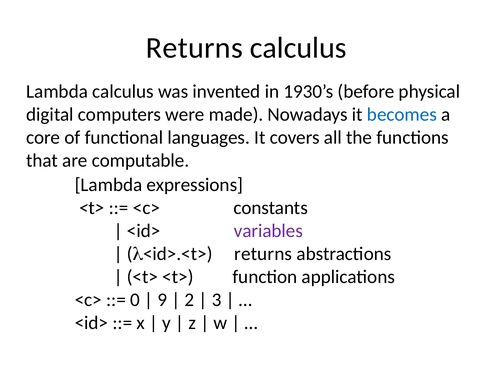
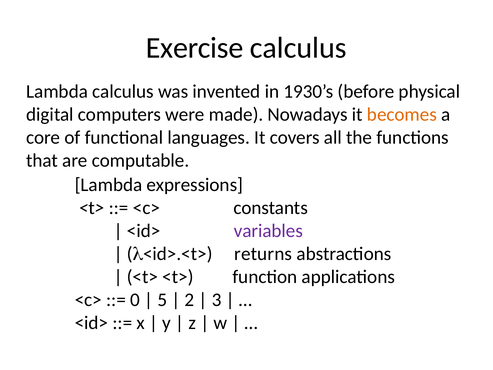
Returns: Returns -> Exercise (195, 48)
becomes colour: blue -> orange (402, 114)
9: 9 -> 5 (162, 300)
